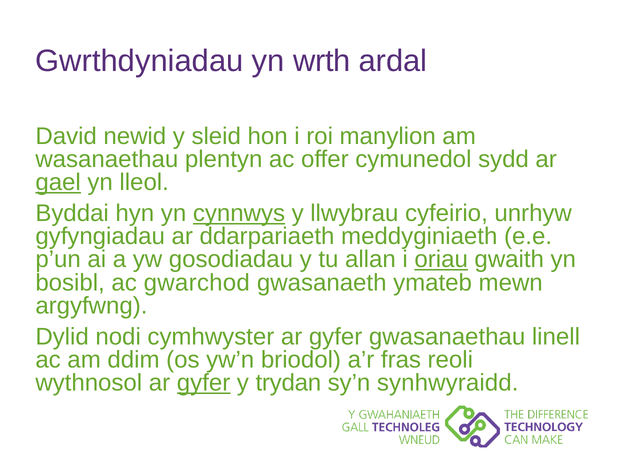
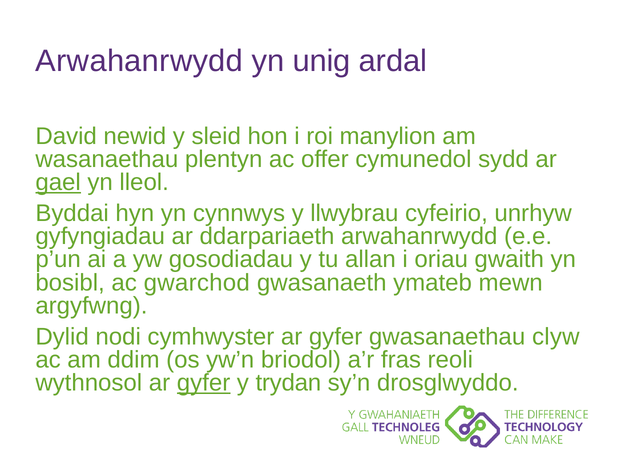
Gwrthdyniadau: Gwrthdyniadau -> Arwahanrwydd (139, 61)
wrth: wrth -> unig (322, 61)
cynnwys underline: present -> none (239, 213)
ddarpariaeth meddyginiaeth: meddyginiaeth -> arwahanrwydd (419, 236)
oriau underline: present -> none (441, 260)
linell: linell -> clyw (556, 337)
synhwyraidd: synhwyraidd -> drosglwyddo (448, 383)
